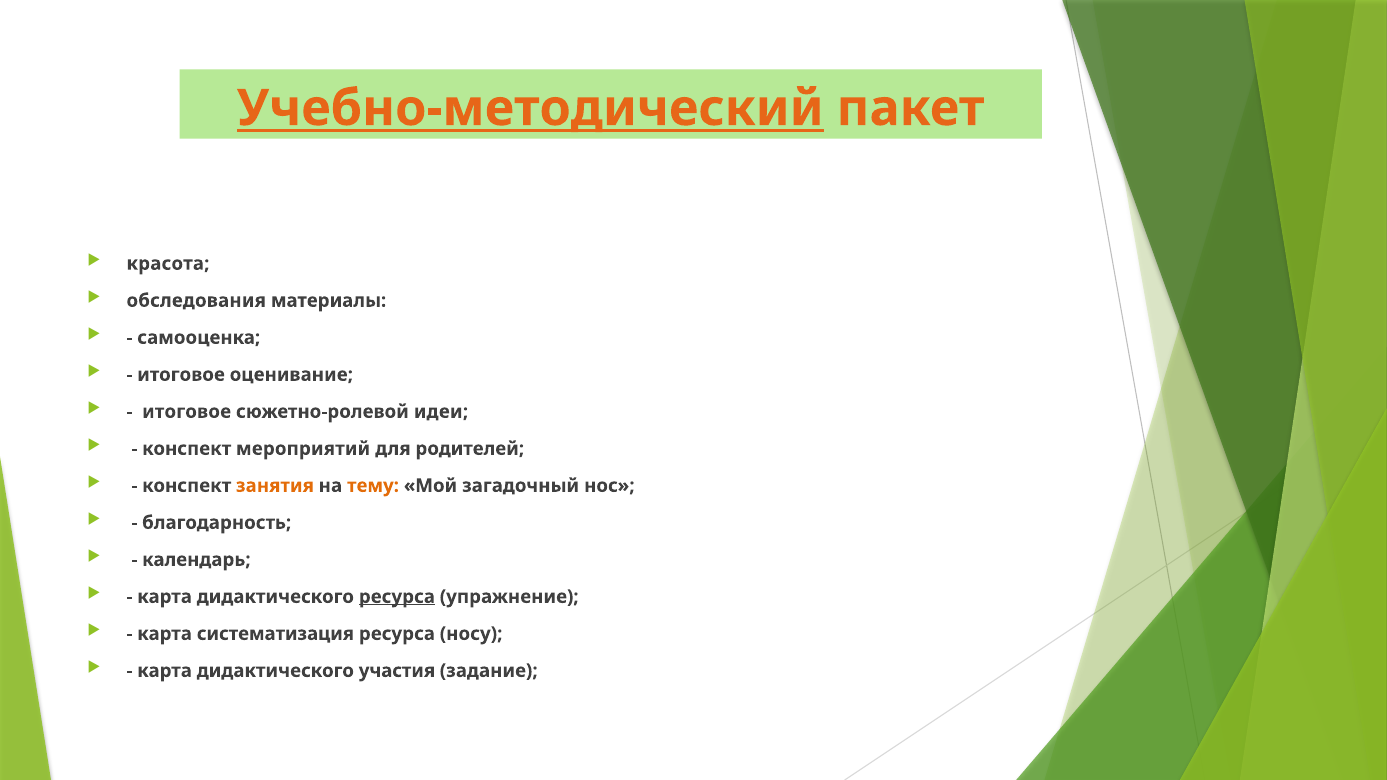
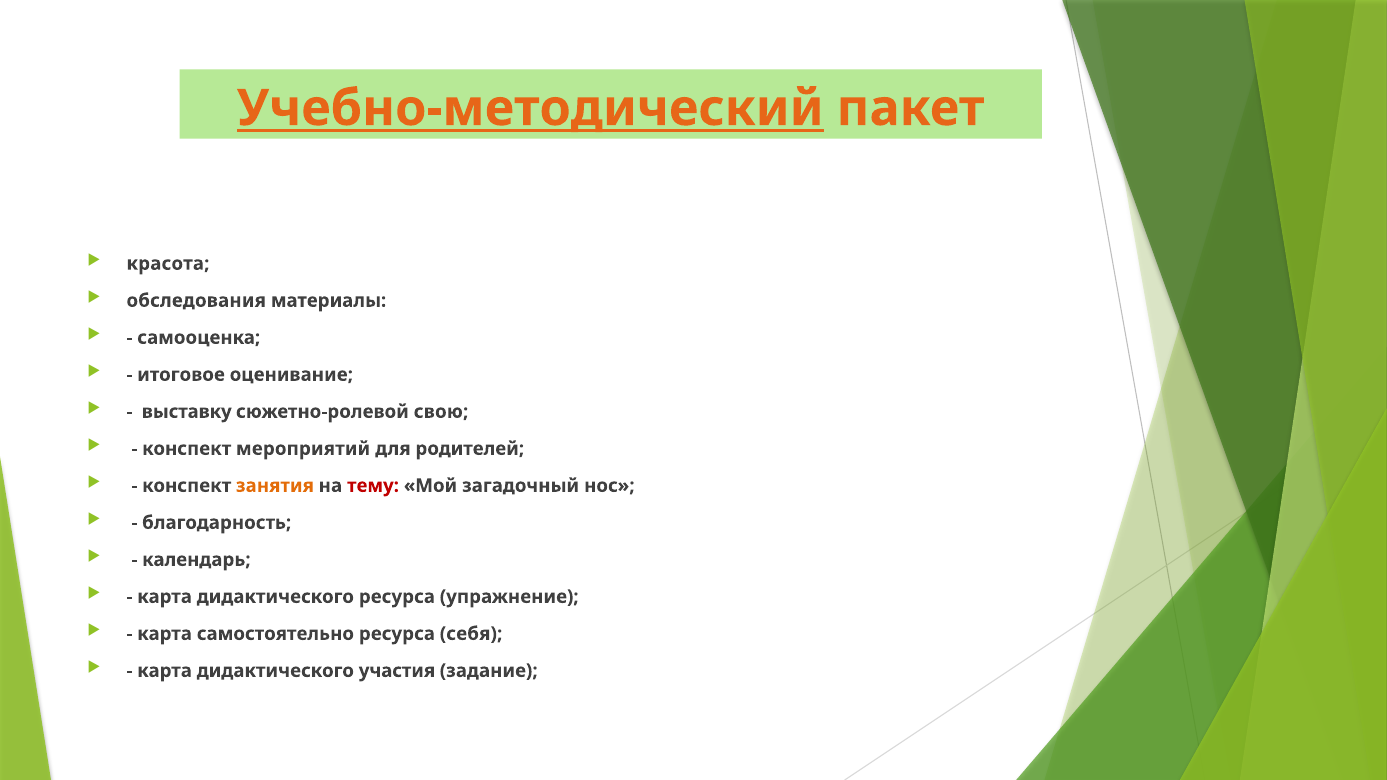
итоговое: итоговое -> выставку (187, 412)
идеи: идеи -> свою (441, 412)
тему colour: orange -> red (373, 486)
ресурса underline: present -> none (397, 597)
систематизация: систематизация -> самостоятельно (275, 634)
носу: носу -> себя (471, 634)
